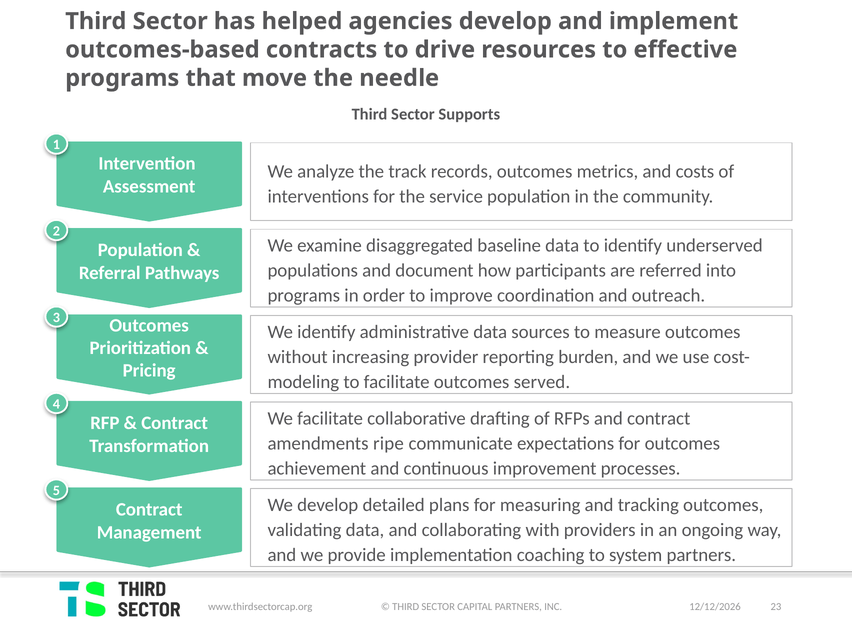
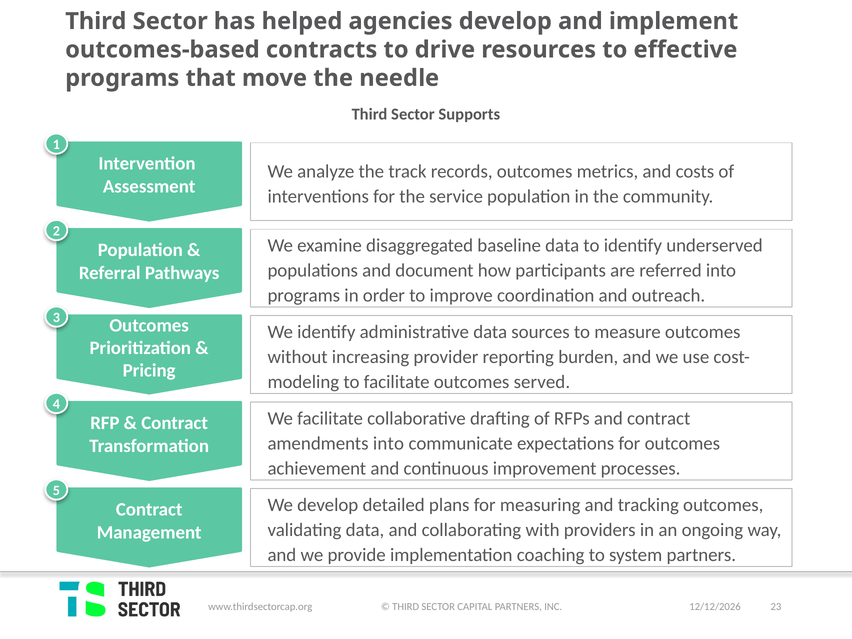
amendments ripe: ripe -> into (388, 443)
